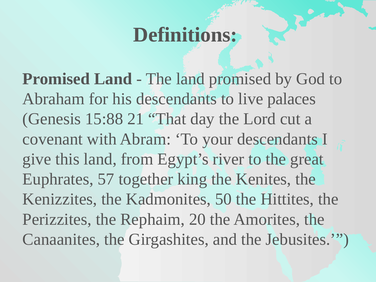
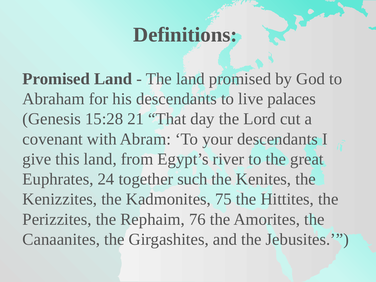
15:88: 15:88 -> 15:28 (104, 119)
57: 57 -> 24 (106, 179)
king: king -> such (192, 179)
50: 50 -> 75 (223, 199)
20: 20 -> 76 (197, 219)
